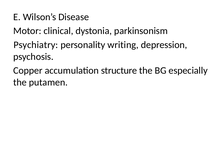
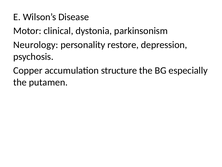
Psychiatry: Psychiatry -> Neurology (36, 45)
writing: writing -> restore (123, 45)
